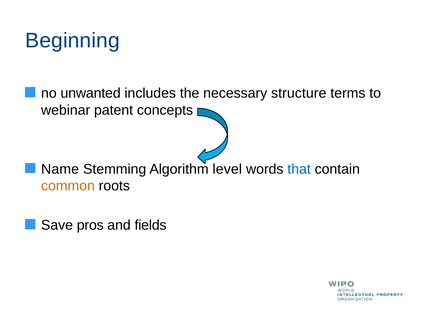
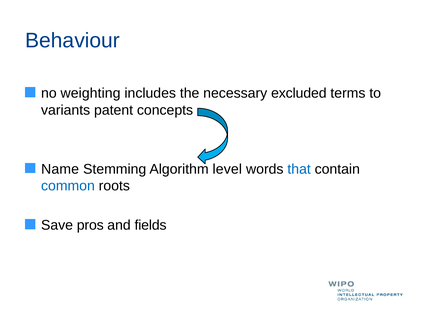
Beginning: Beginning -> Behaviour (73, 40)
unwanted: unwanted -> weighting (91, 93)
structure: structure -> excluded (299, 93)
webinar: webinar -> variants (66, 110)
common colour: orange -> blue (68, 186)
